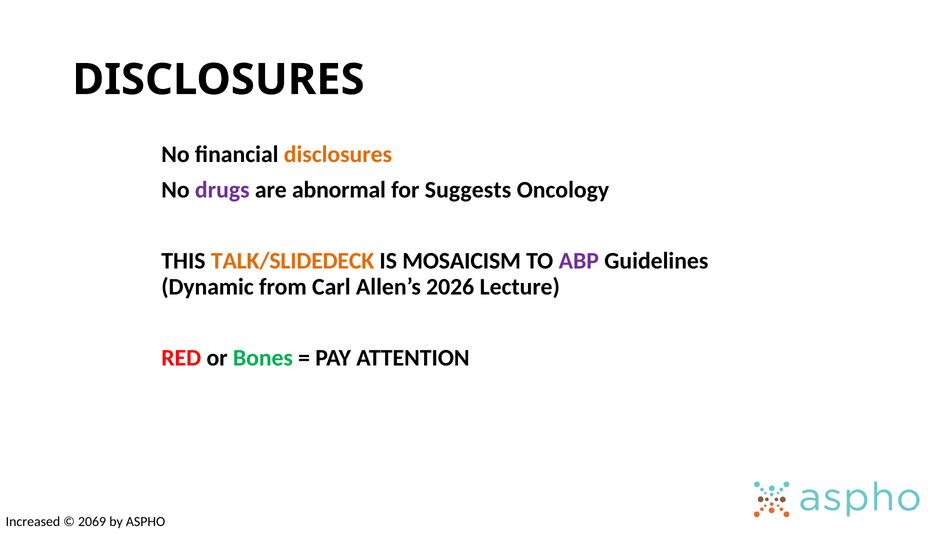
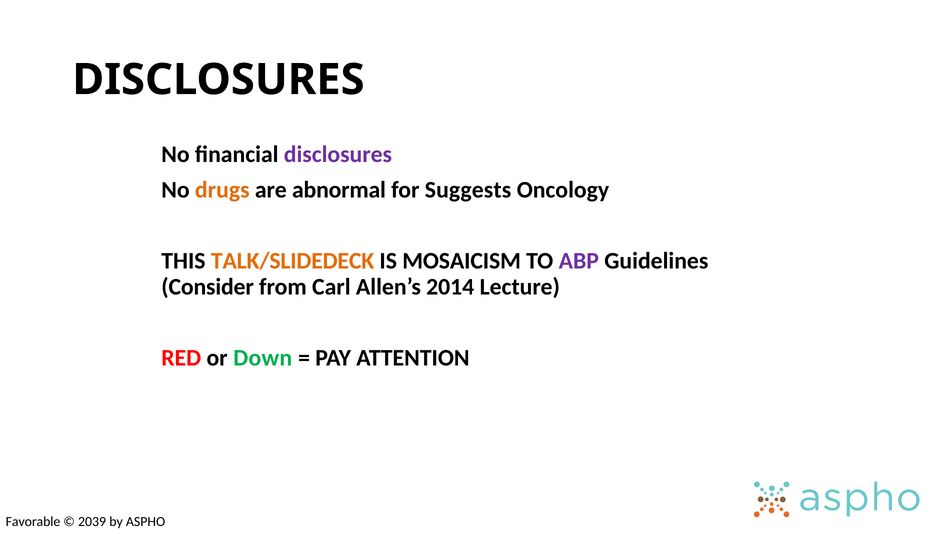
disclosures colour: orange -> purple (338, 154)
drugs colour: purple -> orange (222, 190)
Dynamic: Dynamic -> Consider (208, 287)
2026: 2026 -> 2014 (450, 287)
Bones: Bones -> Down (263, 358)
Increased: Increased -> Favorable (33, 521)
2069: 2069 -> 2039 (92, 521)
